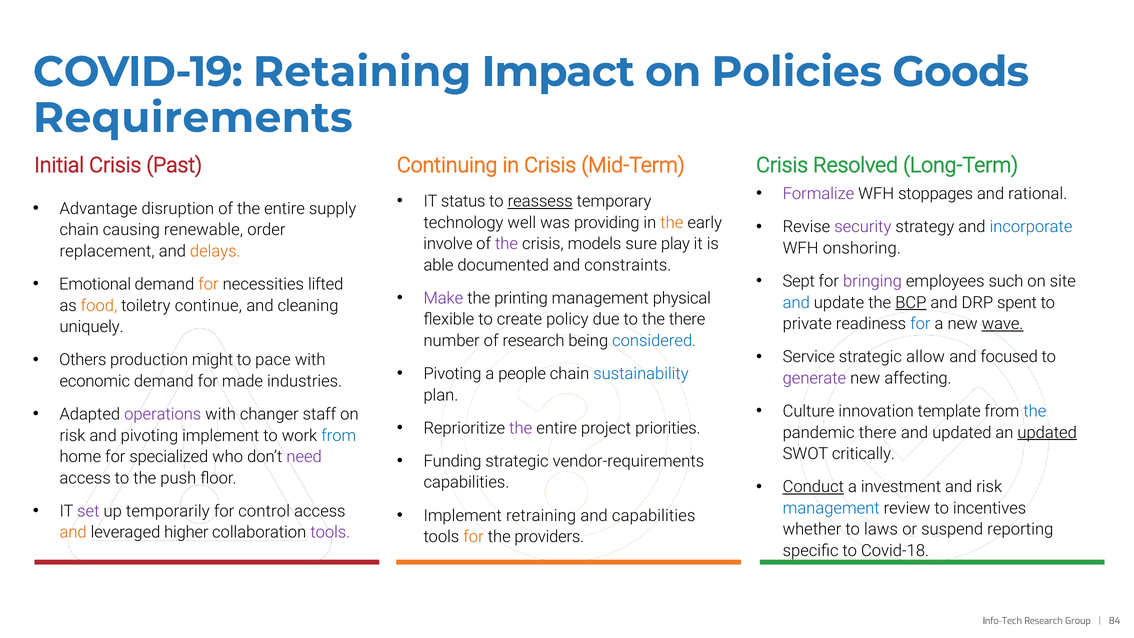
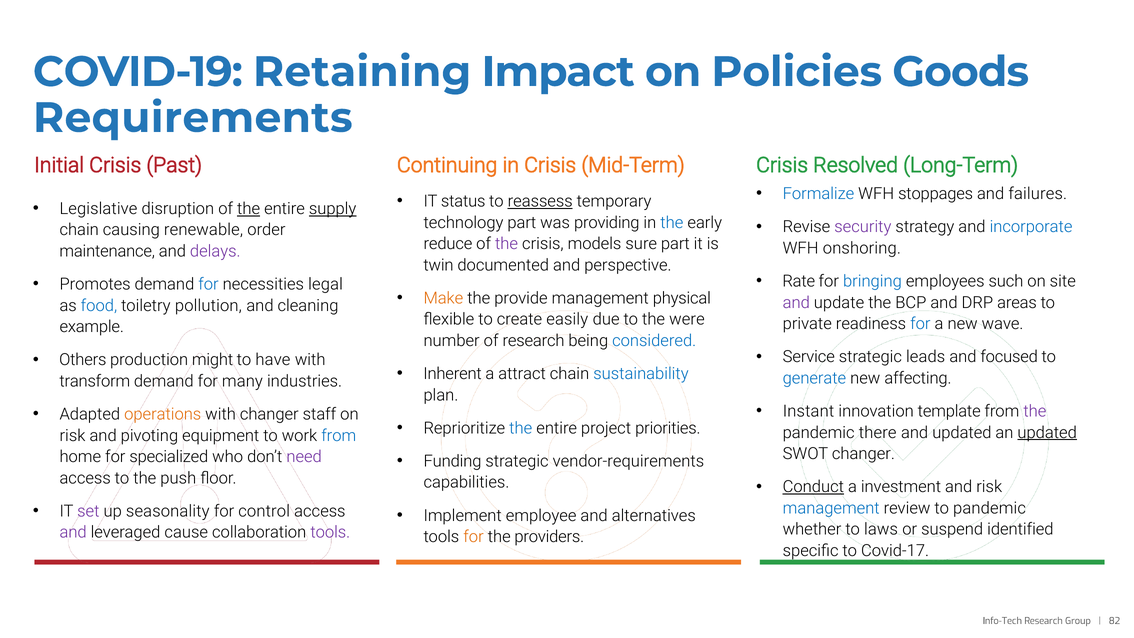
Formalize colour: purple -> blue (818, 194)
rational: rational -> failures (1038, 194)
Advantage: Advantage -> Legislative (98, 209)
the underline: none -> present (249, 209)
supply underline: none -> present (333, 209)
technology well: well -> part (522, 223)
the colour: orange -> blue (672, 223)
involve: involve -> reduce (448, 244)
sure play: play -> part (675, 244)
replacement: replacement -> maintenance (107, 251)
delays colour: orange -> purple (215, 251)
able: able -> twin (438, 265)
constraints: constraints -> perspective (628, 265)
Sept: Sept -> Rate (799, 281)
bringing colour: purple -> blue (872, 281)
Emotional: Emotional -> Promotes (95, 284)
for colour: orange -> blue (208, 284)
lifted: lifted -> legal (326, 284)
Make colour: purple -> orange (443, 298)
printing: printing -> provide (521, 298)
and colour: blue -> purple (796, 303)
BCP underline: present -> none (911, 303)
spent: spent -> areas (1017, 303)
food colour: orange -> blue (99, 306)
continue: continue -> pollution (208, 306)
policy: policy -> easily (567, 319)
the there: there -> were (687, 319)
wave underline: present -> none (1003, 324)
uniquely: uniquely -> example (92, 327)
allow: allow -> leads (926, 357)
pace: pace -> have (273, 360)
Pivoting: Pivoting -> Inherent (453, 374)
people: people -> attract (522, 374)
generate colour: purple -> blue (814, 378)
economic: economic -> transform (95, 381)
made: made -> many (242, 381)
Culture: Culture -> Instant (809, 411)
the colour: blue -> purple (1035, 411)
operations colour: purple -> orange (163, 414)
the colour: purple -> blue (521, 428)
pivoting implement: implement -> equipment (221, 435)
SWOT critically: critically -> changer (863, 454)
to incentives: incentives -> pandemic (990, 508)
temporarily: temporarily -> seasonality (168, 511)
retraining: retraining -> employee (541, 516)
and capabilities: capabilities -> alternatives (654, 516)
reporting: reporting -> identified (1020, 529)
and colour: orange -> purple (73, 532)
higher: higher -> cause (186, 532)
Covid-18: Covid-18 -> Covid-17 (895, 551)
84: 84 -> 82 (1114, 621)
